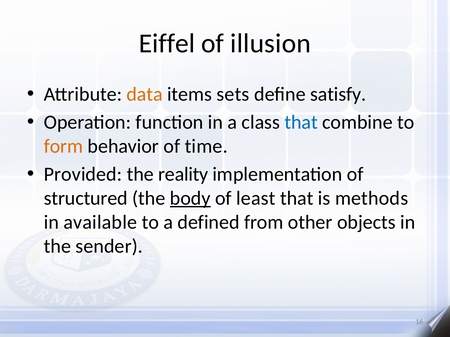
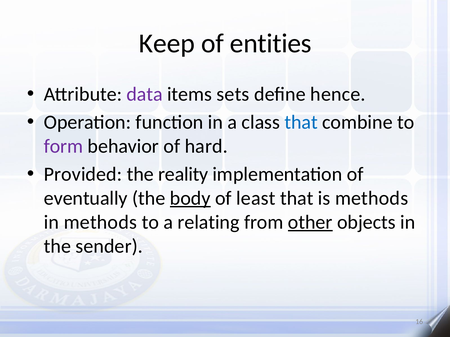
Eiffel: Eiffel -> Keep (167, 44)
illusion: illusion -> entities (271, 44)
data colour: orange -> purple (145, 94)
satisfy: satisfy -> hence (338, 94)
form colour: orange -> purple (63, 146)
time: time -> hard (206, 146)
structured: structured -> eventually (86, 198)
in available: available -> methods (100, 222)
defined: defined -> relating (209, 222)
other underline: none -> present (310, 222)
